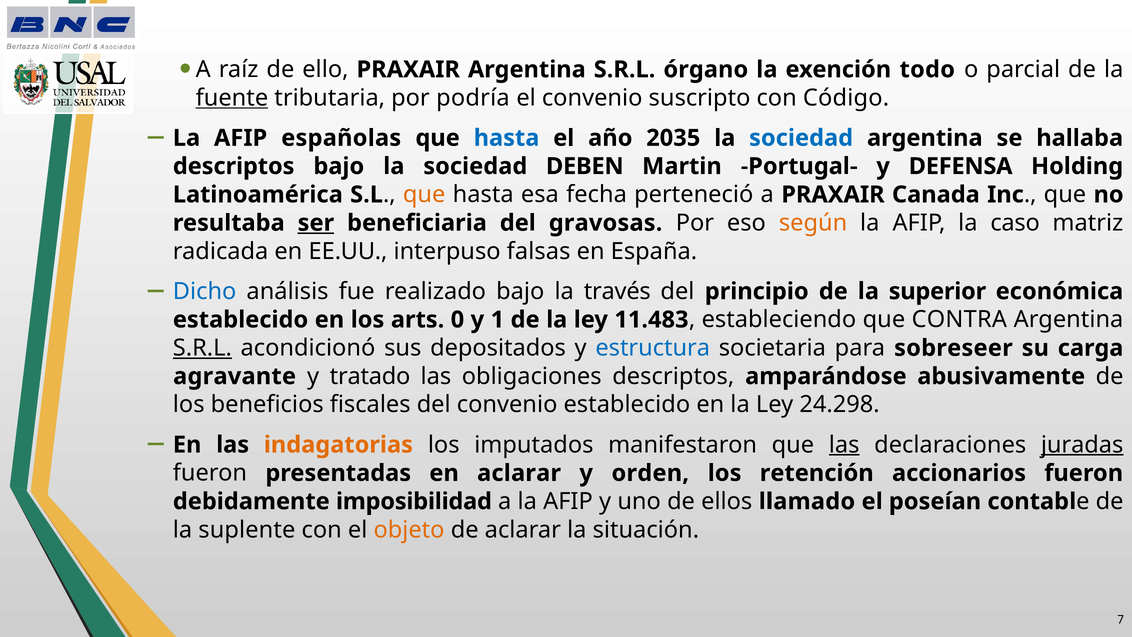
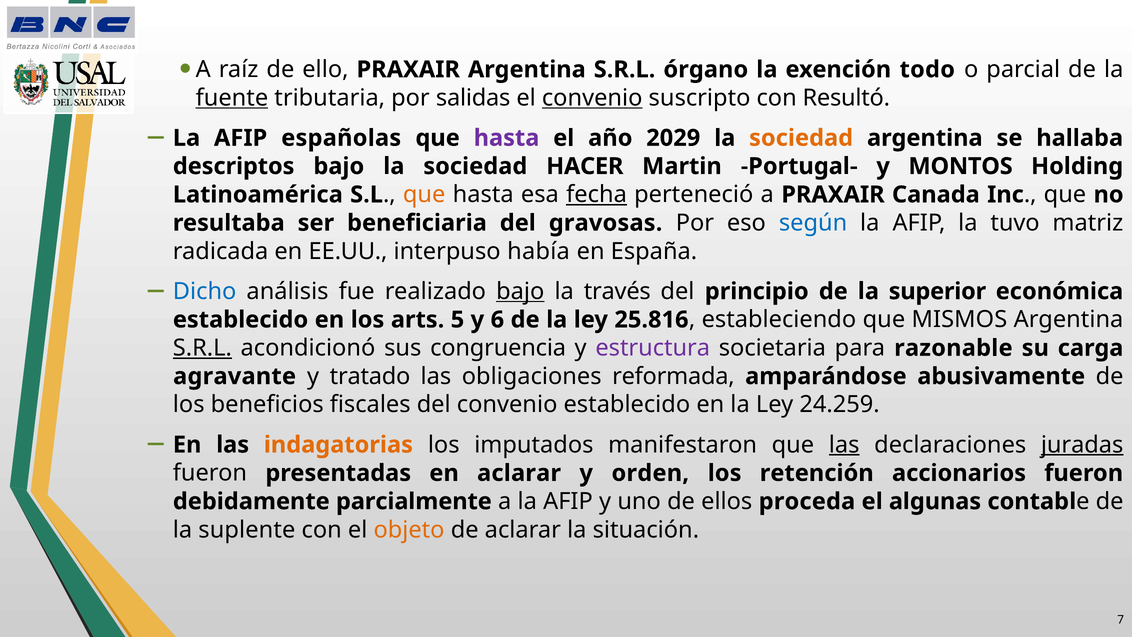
podría: podría -> salidas (473, 98)
convenio underline: none -> present (592, 98)
Código: Código -> Resultó (846, 98)
hasta colour: blue -> purple (507, 138)
2035: 2035 -> 2029 (673, 138)
sociedad colour: blue -> orange (801, 138)
DEBEN: DEBEN -> HACER (585, 166)
DEFENSA: DEFENSA -> MONTOS (961, 166)
fecha underline: none -> present (597, 195)
ser underline: present -> none (316, 223)
según colour: orange -> blue (813, 223)
caso: caso -> tuvo (1015, 223)
falsas: falsas -> había (539, 251)
bajo underline: none -> present (520, 291)
0: 0 -> 5 (457, 320)
1: 1 -> 6 (497, 320)
11.483: 11.483 -> 25.816 (651, 320)
CONTRA: CONTRA -> MISMOS (959, 320)
depositados: depositados -> congruencia (498, 348)
estructura colour: blue -> purple (653, 348)
sobreseer: sobreseer -> razonable (953, 348)
obligaciones descriptos: descriptos -> reformada (673, 376)
24.298: 24.298 -> 24.259 (840, 405)
imposibilidad: imposibilidad -> parcialmente (414, 501)
llamado: llamado -> proceda (807, 501)
poseían: poseían -> algunas (935, 501)
